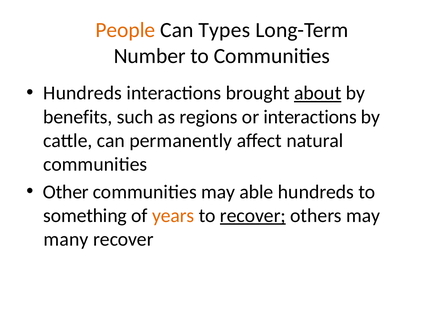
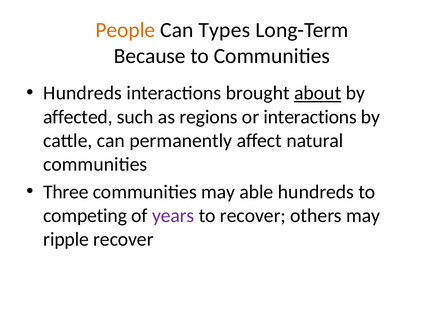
Number: Number -> Because (150, 56)
benefits: benefits -> affected (78, 117)
Other: Other -> Three (66, 192)
something: something -> competing (85, 216)
years colour: orange -> purple (173, 216)
recover underline: present -> none (253, 216)
many: many -> ripple (66, 239)
